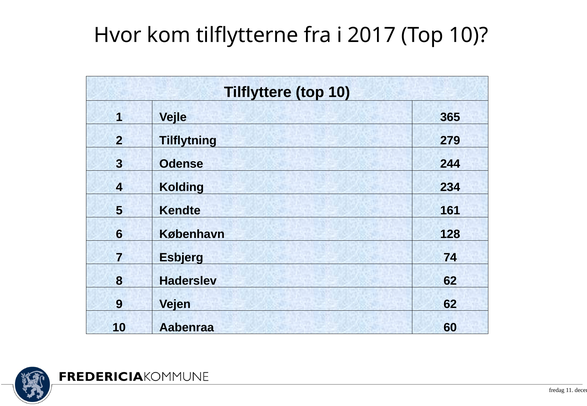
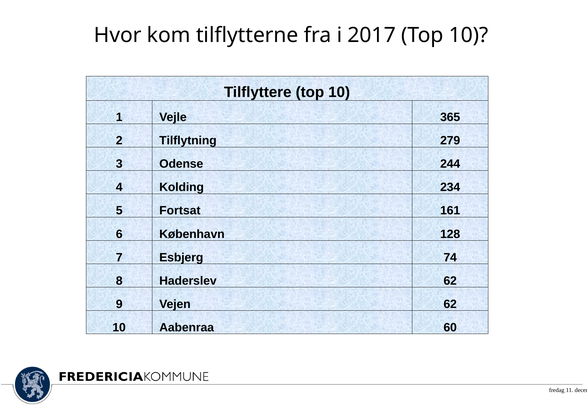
Kendte: Kendte -> Fortsat (180, 211)
